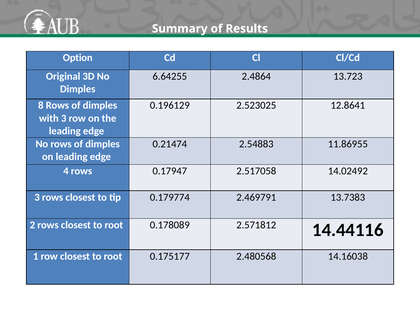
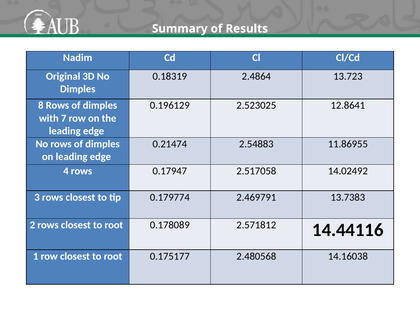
Option: Option -> Nadim (78, 58)
6.64255: 6.64255 -> 0.18319 (170, 76)
with 3: 3 -> 7 (64, 118)
